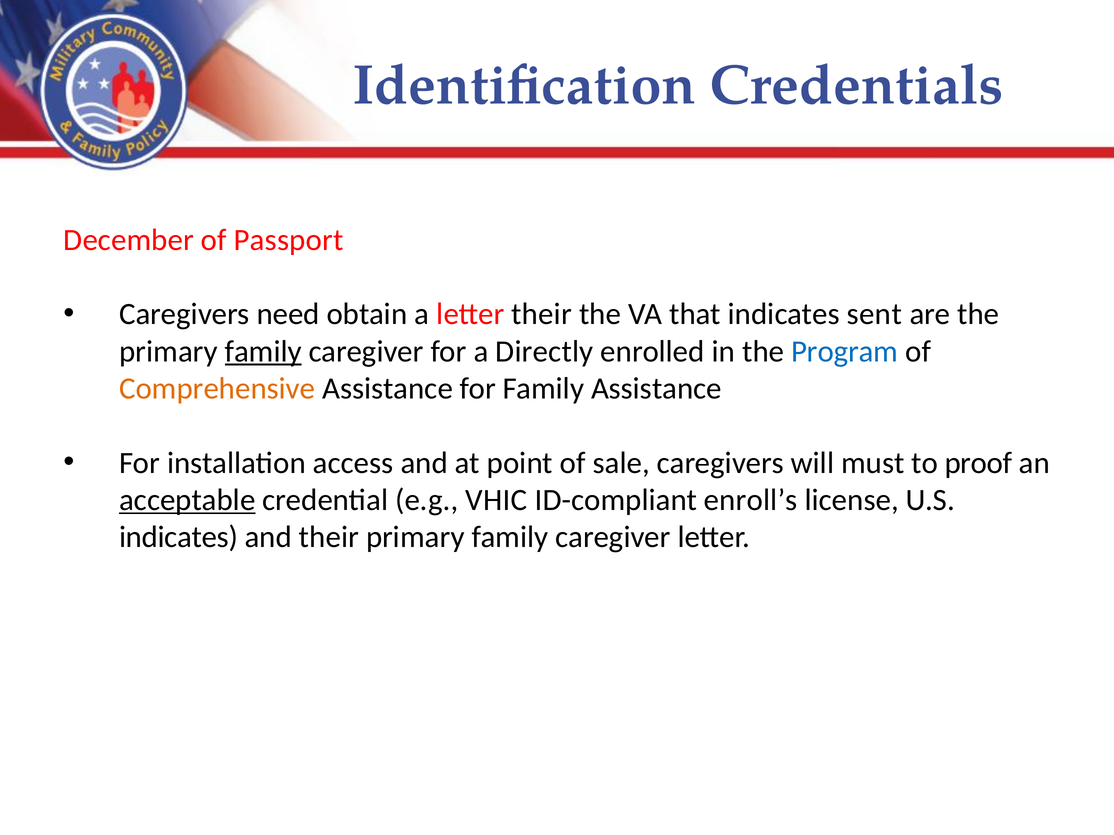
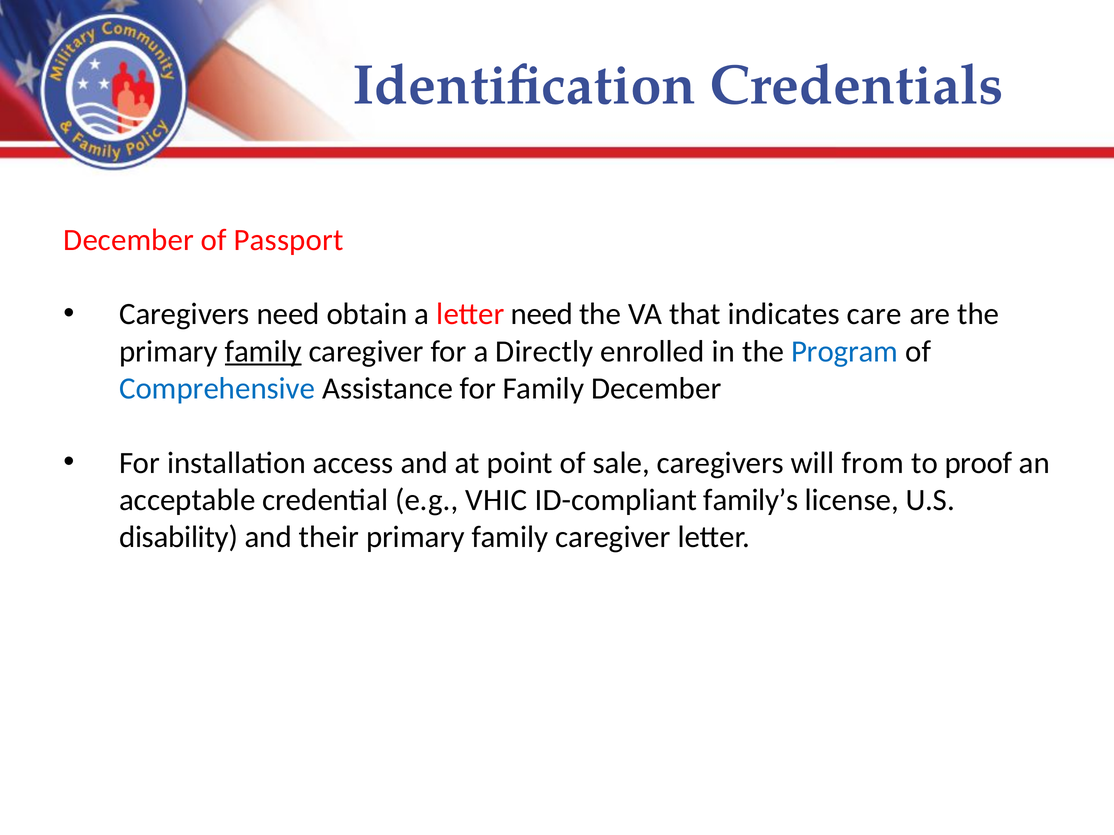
letter their: their -> need (542, 314)
sent: sent -> care (874, 314)
Comprehensive colour: orange -> blue (217, 389)
Family Assistance: Assistance -> December (656, 389)
must: must -> from (873, 463)
acceptable underline: present -> none (187, 500)
enroll’s: enroll’s -> family’s (751, 500)
indicates: indicates -> disability (179, 537)
